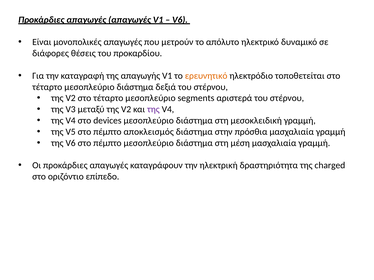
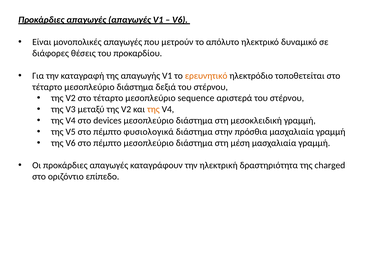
segments: segments -> sequence (196, 98)
της colour: purple -> orange (153, 110)
αποκλεισμός: αποκλεισμός -> φυσιολογικά (149, 132)
